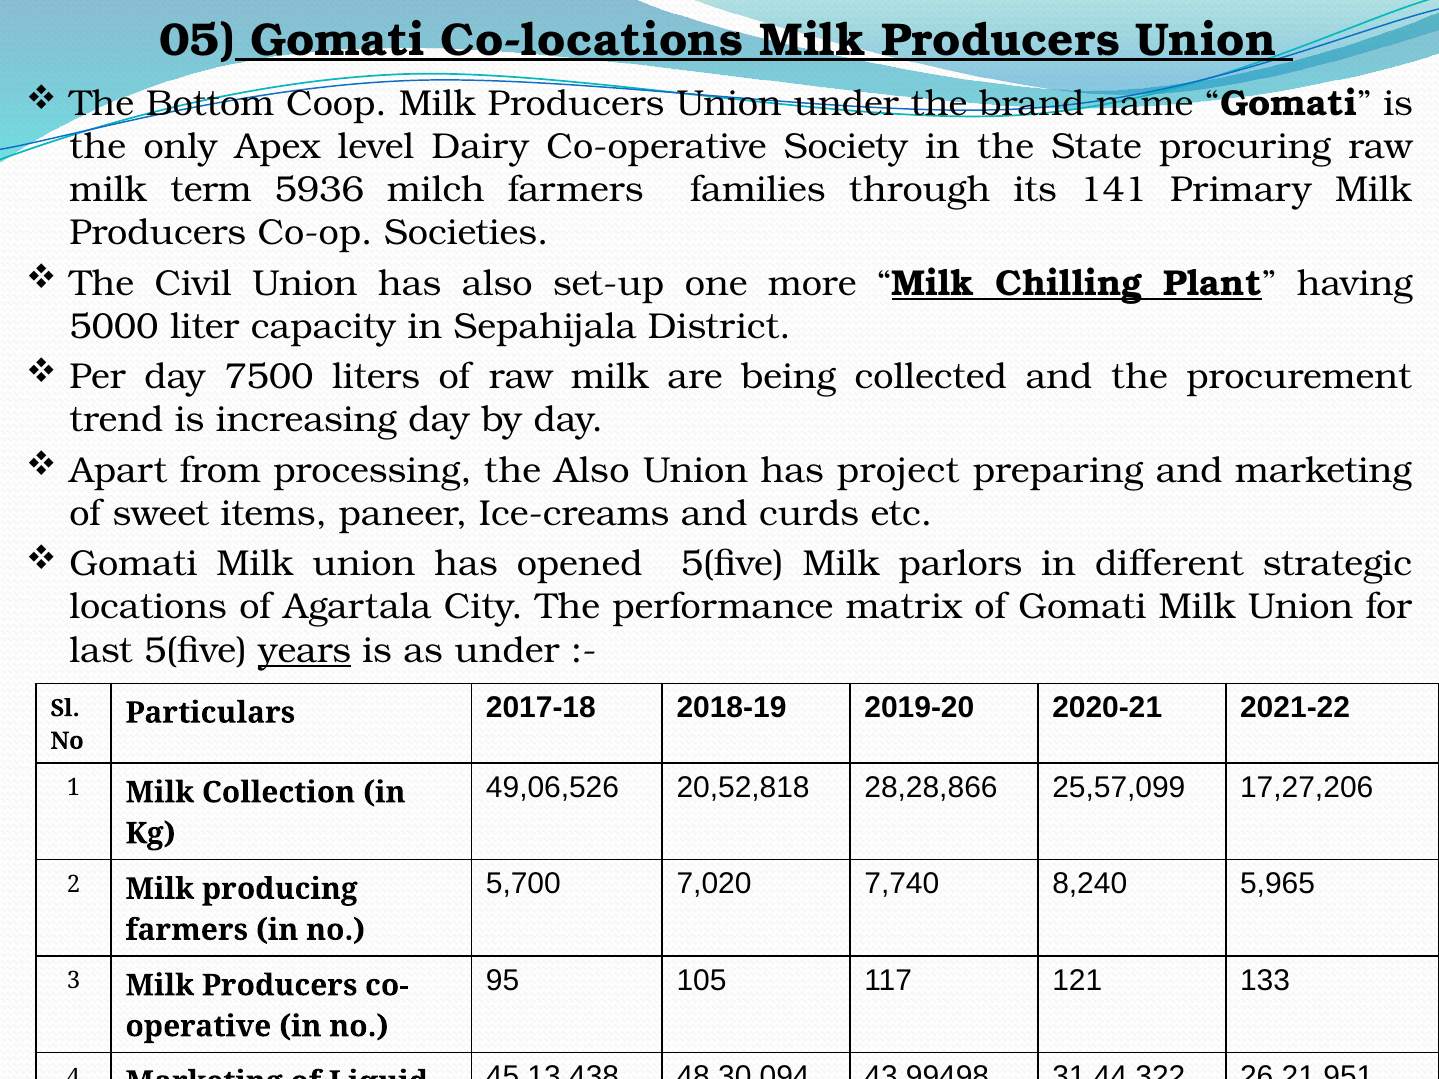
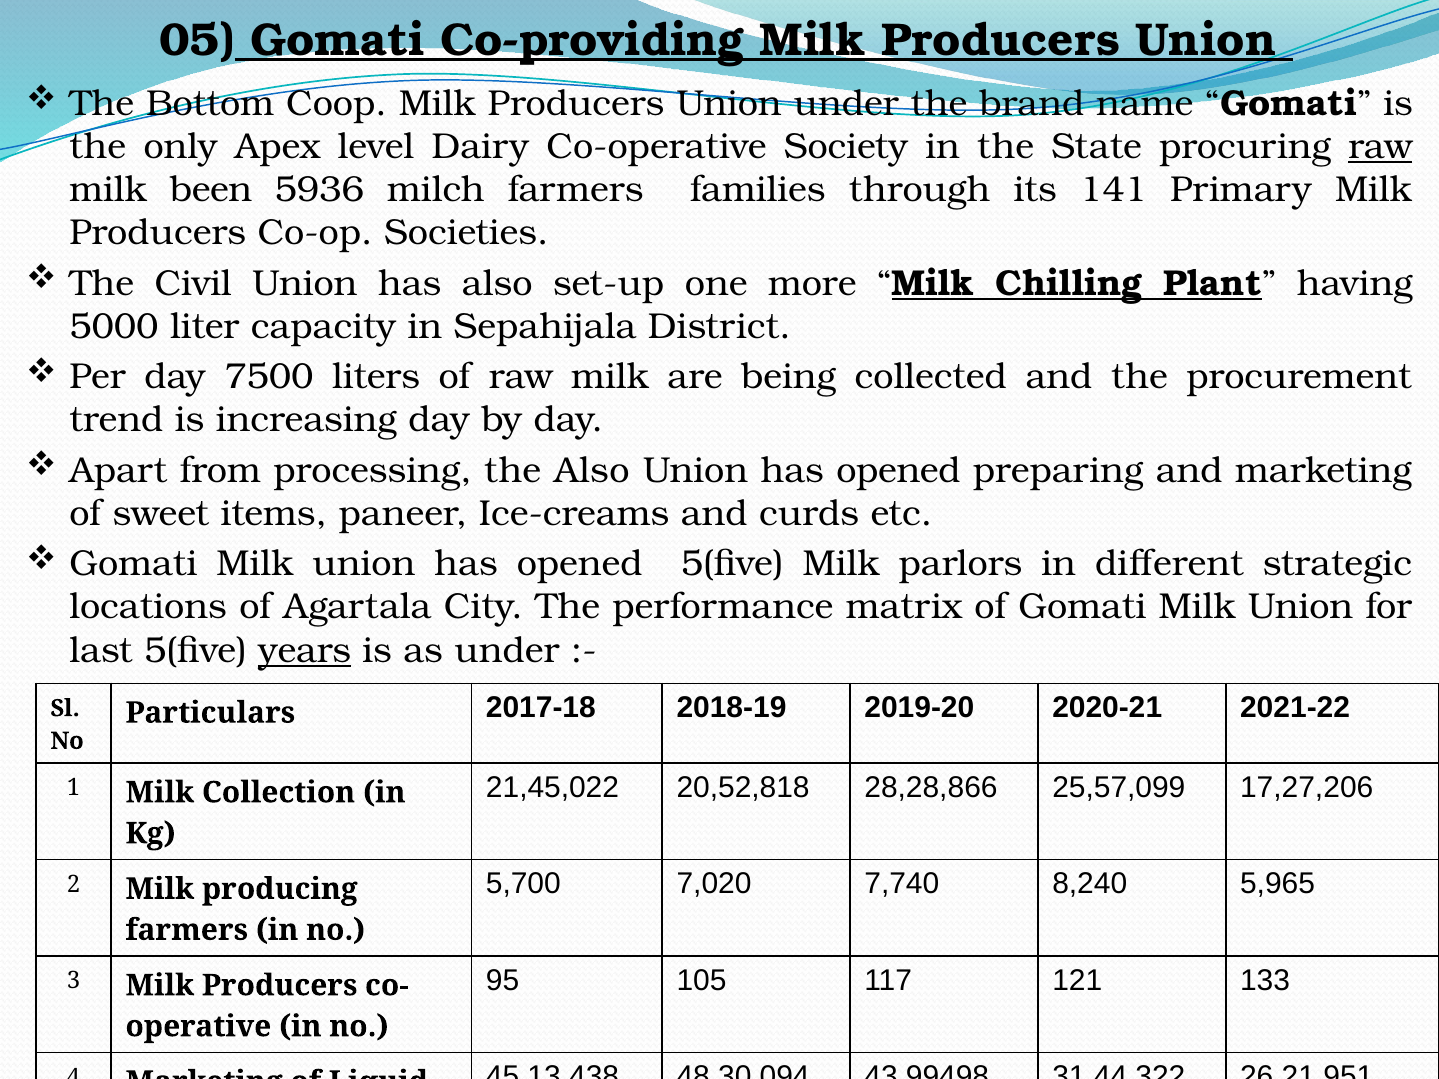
Co-locations: Co-locations -> Co-providing (593, 40)
raw underline: none -> present (1380, 147)
term: term -> been (211, 190)
project: project -> opened (898, 471)
49,06,526: 49,06,526 -> 21,45,022 (553, 788)
